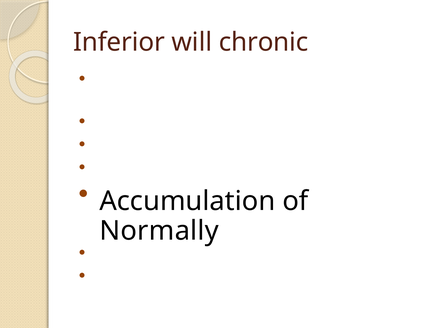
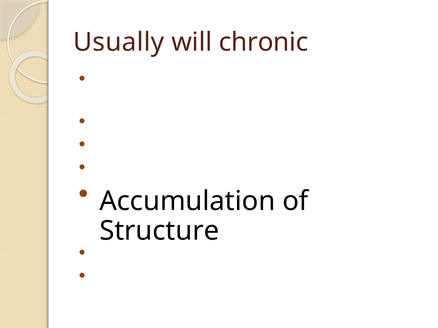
Inferior: Inferior -> Usually (119, 42)
Normally: Normally -> Structure (159, 231)
